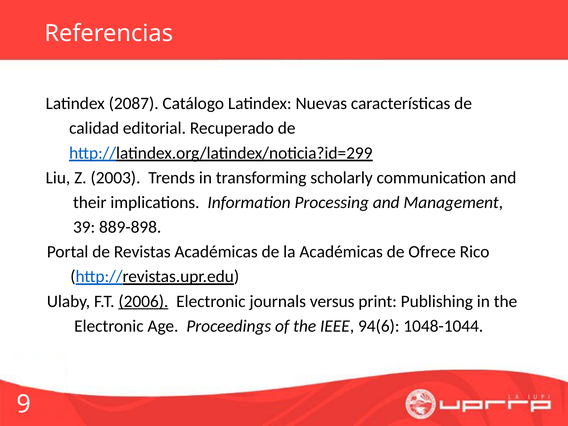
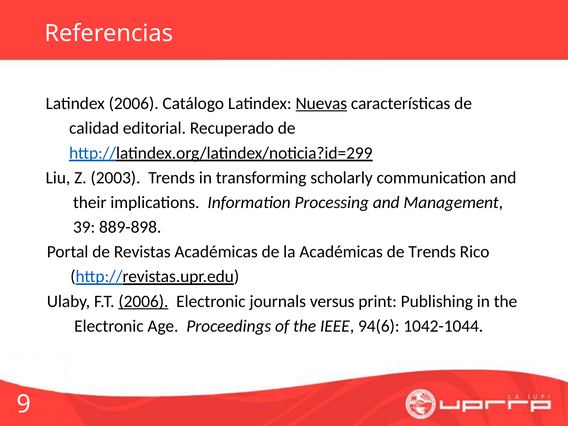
Latindex 2087: 2087 -> 2006 (134, 103)
Nuevas underline: none -> present (321, 103)
de Ofrece: Ofrece -> Trends (432, 252)
1048-1044: 1048-1044 -> 1042-1044 (443, 326)
